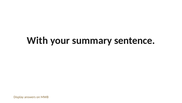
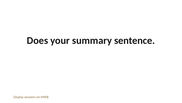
With: With -> Does (37, 40)
